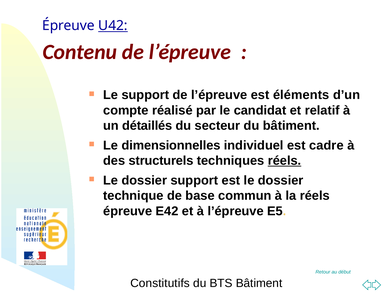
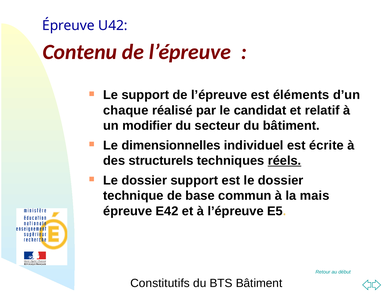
U42 underline: present -> none (113, 26)
compte: compte -> chaque (126, 110)
détaillés: détaillés -> modifier (147, 125)
cadre: cadre -> écrite (326, 145)
la réels: réels -> mais (315, 195)
